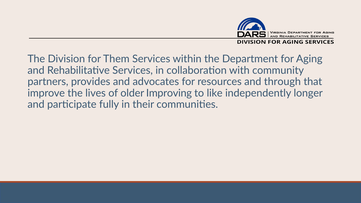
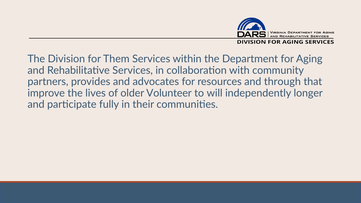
Improving: Improving -> Volunteer (169, 93)
like: like -> will (215, 93)
